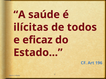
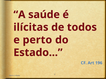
eficaz: eficaz -> perto (37, 40)
